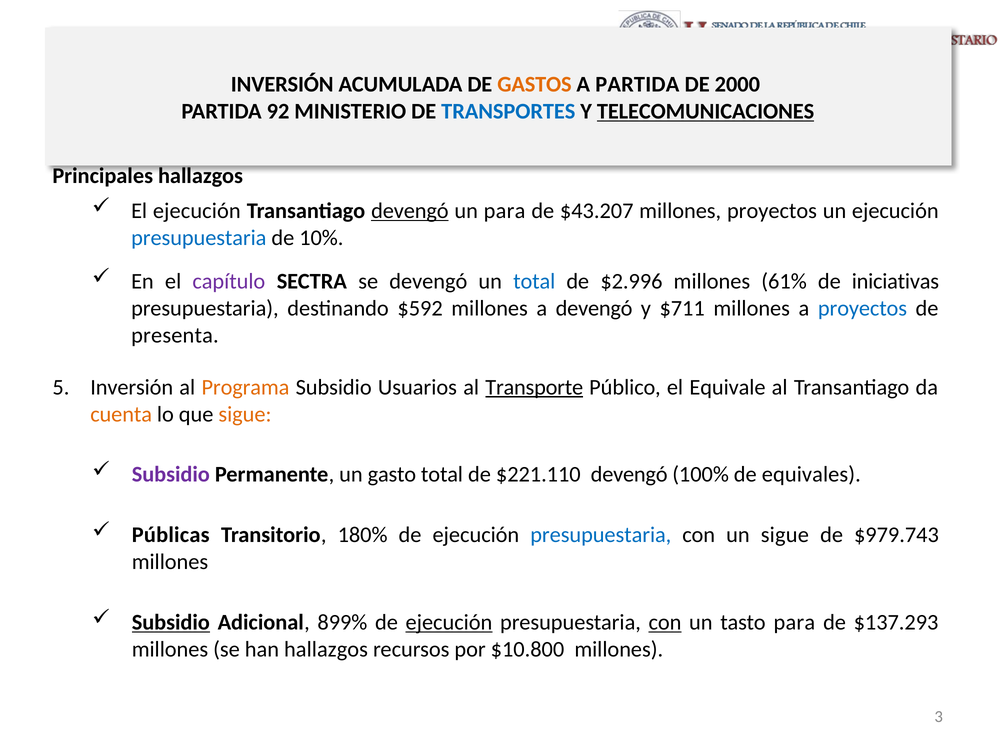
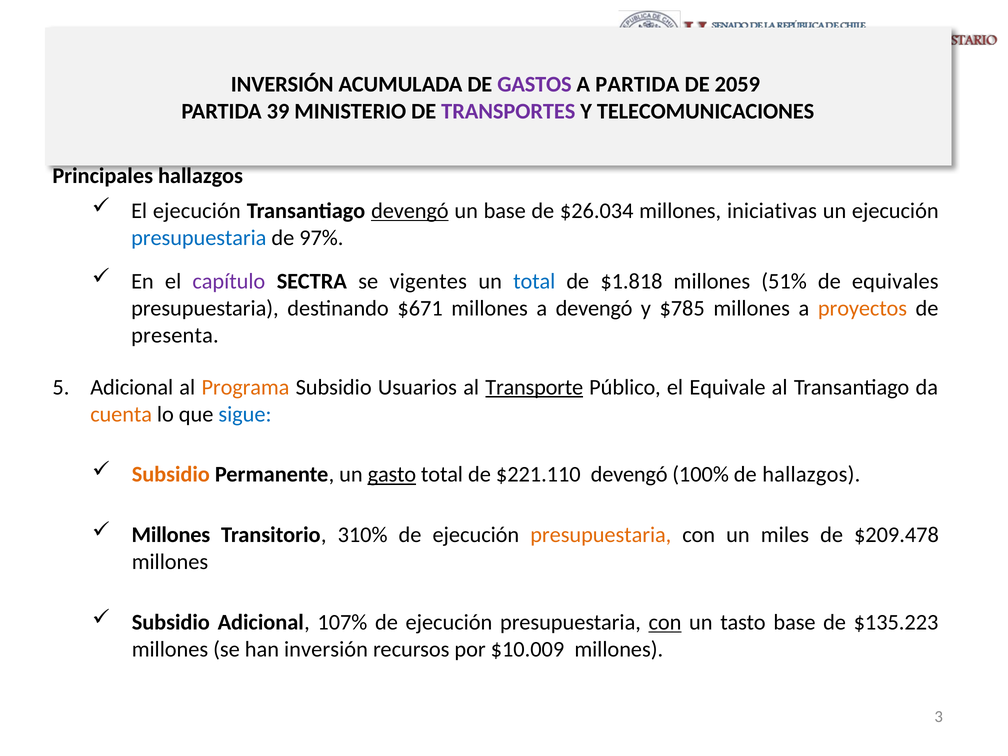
GASTOS colour: orange -> purple (534, 85)
2000: 2000 -> 2059 (737, 85)
92: 92 -> 39 (278, 111)
TRANSPORTES colour: blue -> purple (508, 111)
TELECOMUNICACIONES underline: present -> none (706, 111)
un para: para -> base (505, 211)
$43.207: $43.207 -> $26.034 (597, 211)
millones proyectos: proyectos -> iniciativas (772, 211)
10%: 10% -> 97% (321, 238)
se devengó: devengó -> vigentes (428, 281)
$2.996: $2.996 -> $1.818 (631, 281)
61%: 61% -> 51% (784, 281)
iniciativas: iniciativas -> equivales (895, 281)
$592: $592 -> $671 (420, 308)
$711: $711 -> $785 (682, 308)
proyectos colour: blue -> orange (863, 308)
Inversión: Inversión -> Adicional (132, 387)
sigue colour: orange -> blue (245, 414)
Subsidio colour: purple -> orange (171, 475)
gasto underline: none -> present (392, 475)
de equivales: equivales -> hallazgos (811, 475)
Públicas: Públicas -> Millones (171, 535)
180%: 180% -> 310% (363, 535)
presupuestaria colour: blue -> orange (601, 535)
un sigue: sigue -> miles (785, 535)
$979.743: $979.743 -> $209.478 (896, 535)
Subsidio underline: present -> none (171, 622)
899%: 899% -> 107% (342, 622)
ejecución underline: present -> none (449, 622)
tasto para: para -> base (795, 622)
$137.293: $137.293 -> $135.223 (896, 622)
han hallazgos: hallazgos -> inversión (326, 649)
$10.800: $10.800 -> $10.009 (527, 649)
